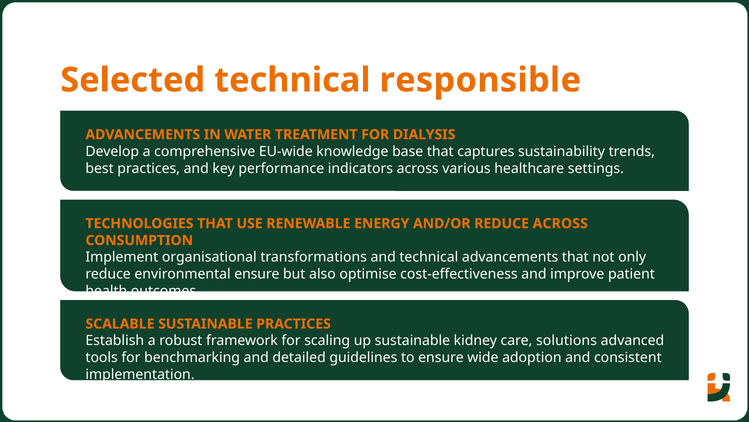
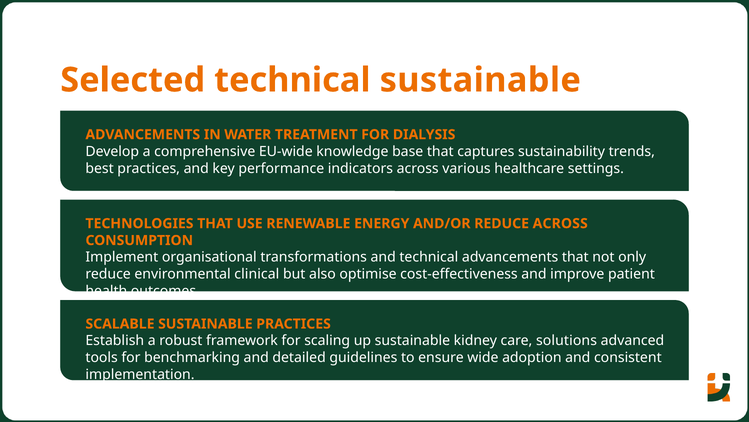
technical responsible: responsible -> sustainable (480, 80)
environmental ensure: ensure -> clinical (257, 274)
